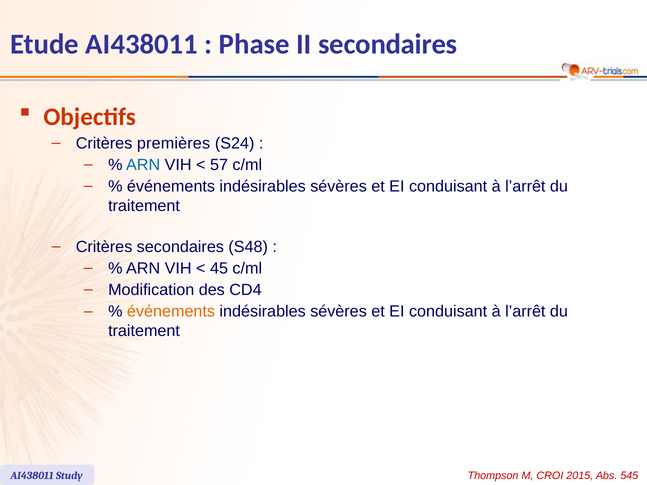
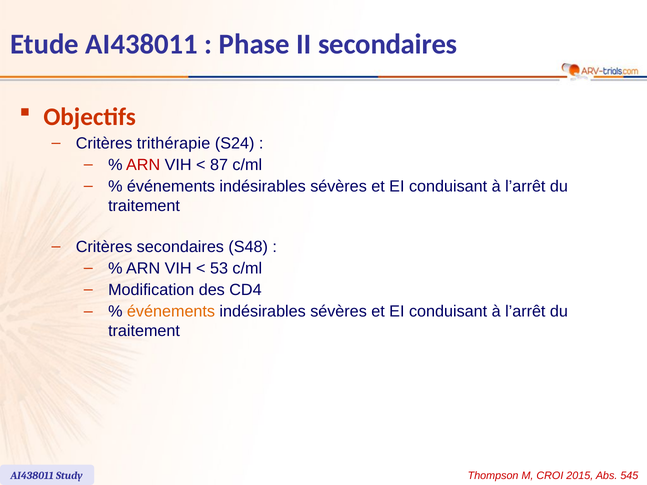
premières: premières -> trithérapie (174, 143)
ARN colour: blue -> red (143, 165)
57: 57 -> 87 (219, 165)
45: 45 -> 53 (219, 269)
